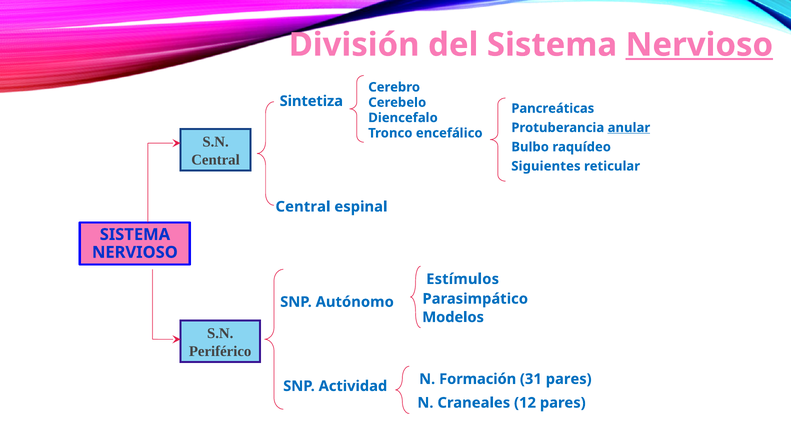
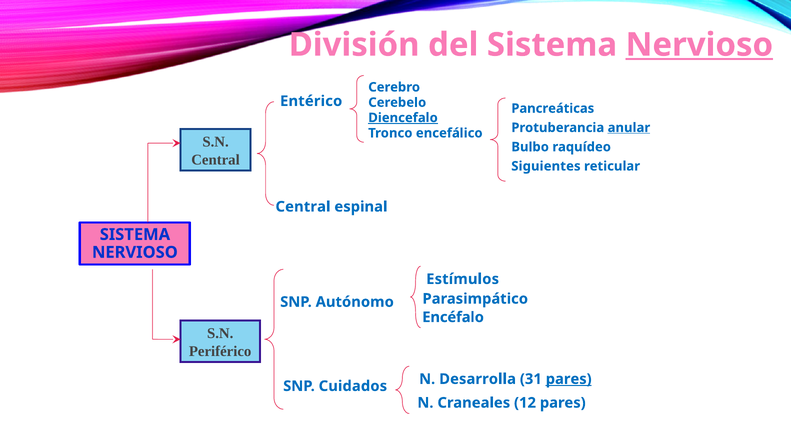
Sintetiza: Sintetiza -> Entérico (311, 101)
Diencefalo underline: none -> present (403, 118)
Modelos: Modelos -> Encéfalo (453, 317)
Formación: Formación -> Desarrolla (478, 379)
pares underline: none -> present (569, 379)
Actividad: Actividad -> Cuidados (353, 386)
